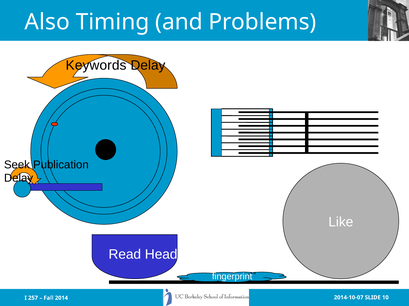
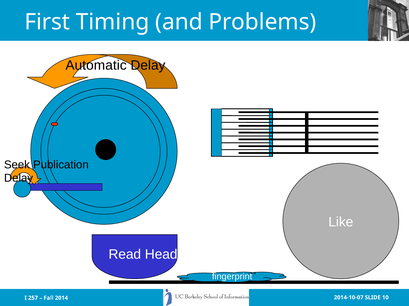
Also: Also -> First (47, 22)
Keywords: Keywords -> Automatic (96, 66)
